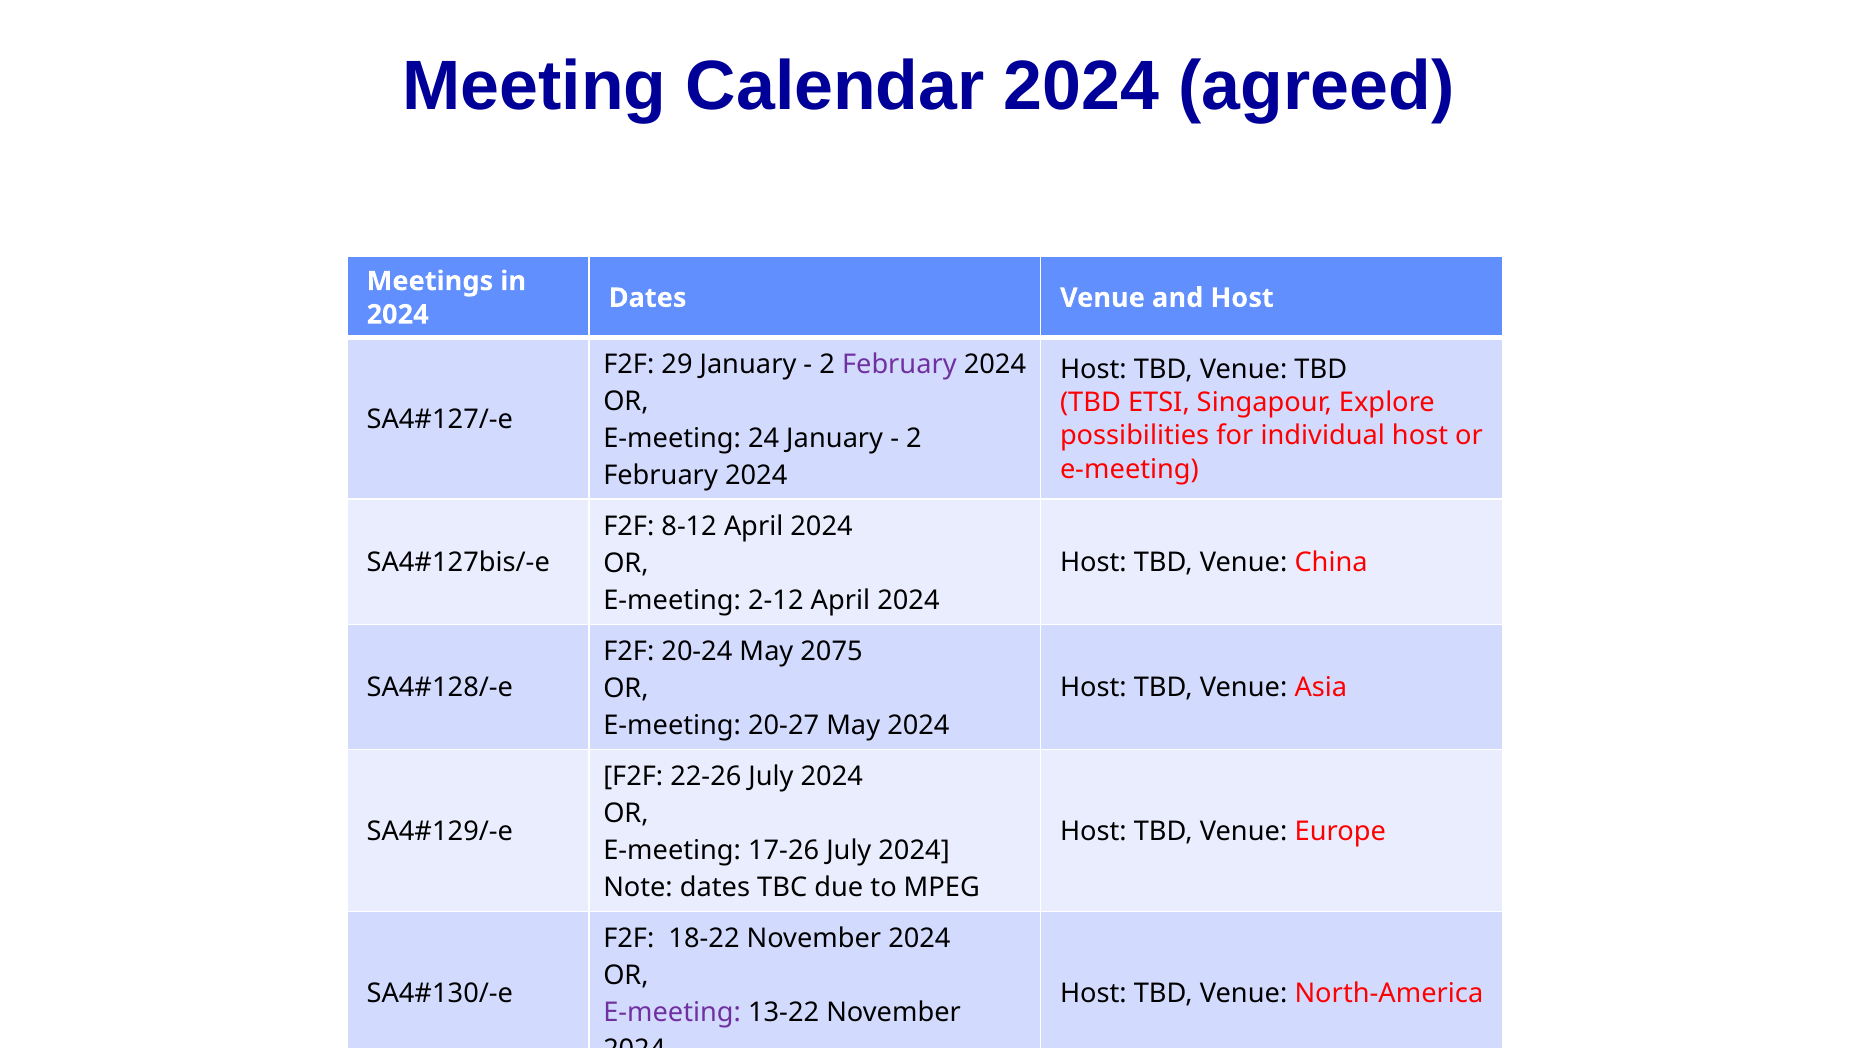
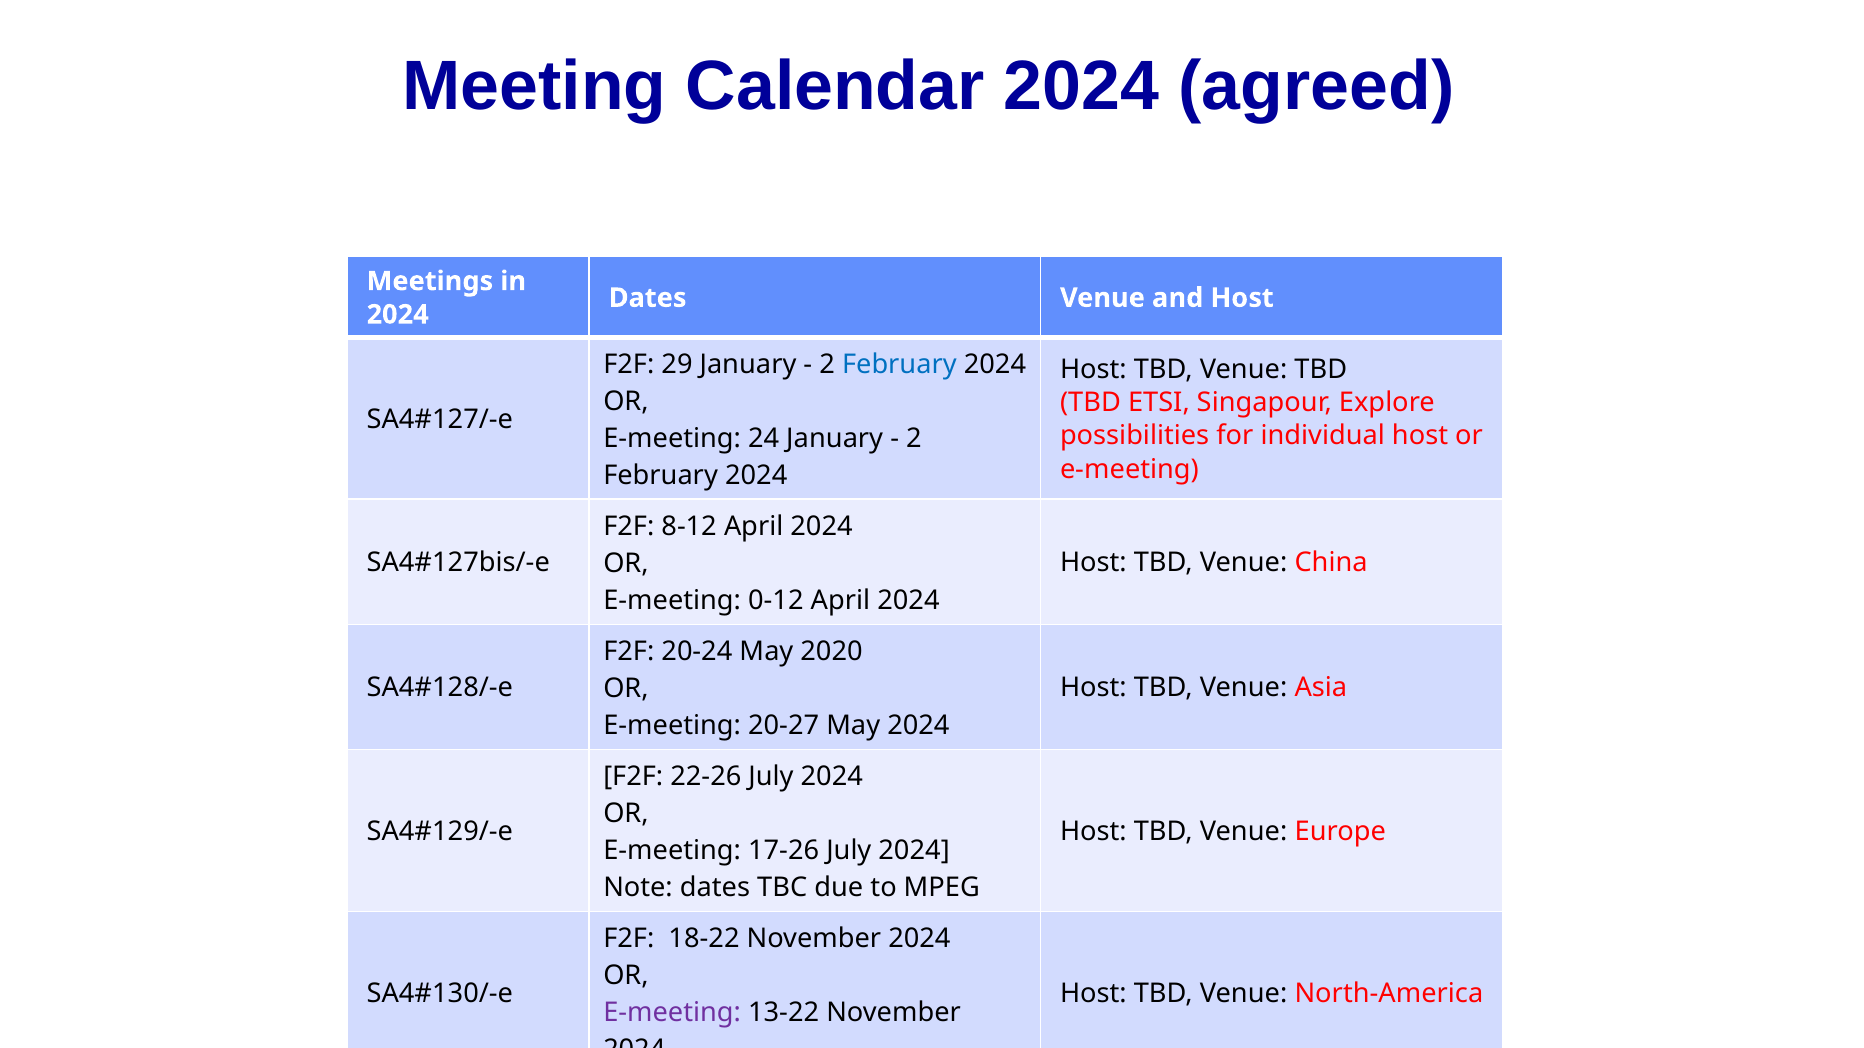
February colour: purple -> blue (899, 364)
2-12: 2-12 -> 0-12 (776, 601)
2075: 2075 -> 2020 (832, 652)
